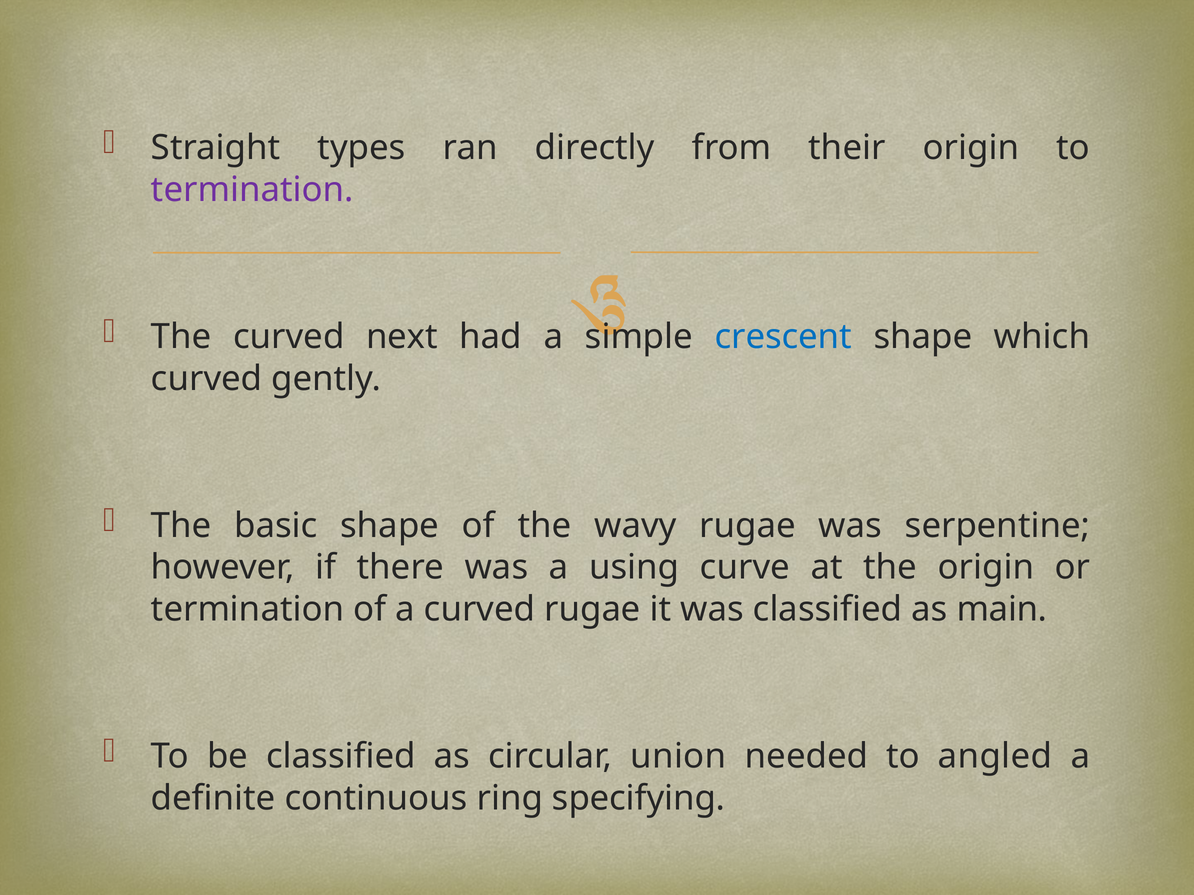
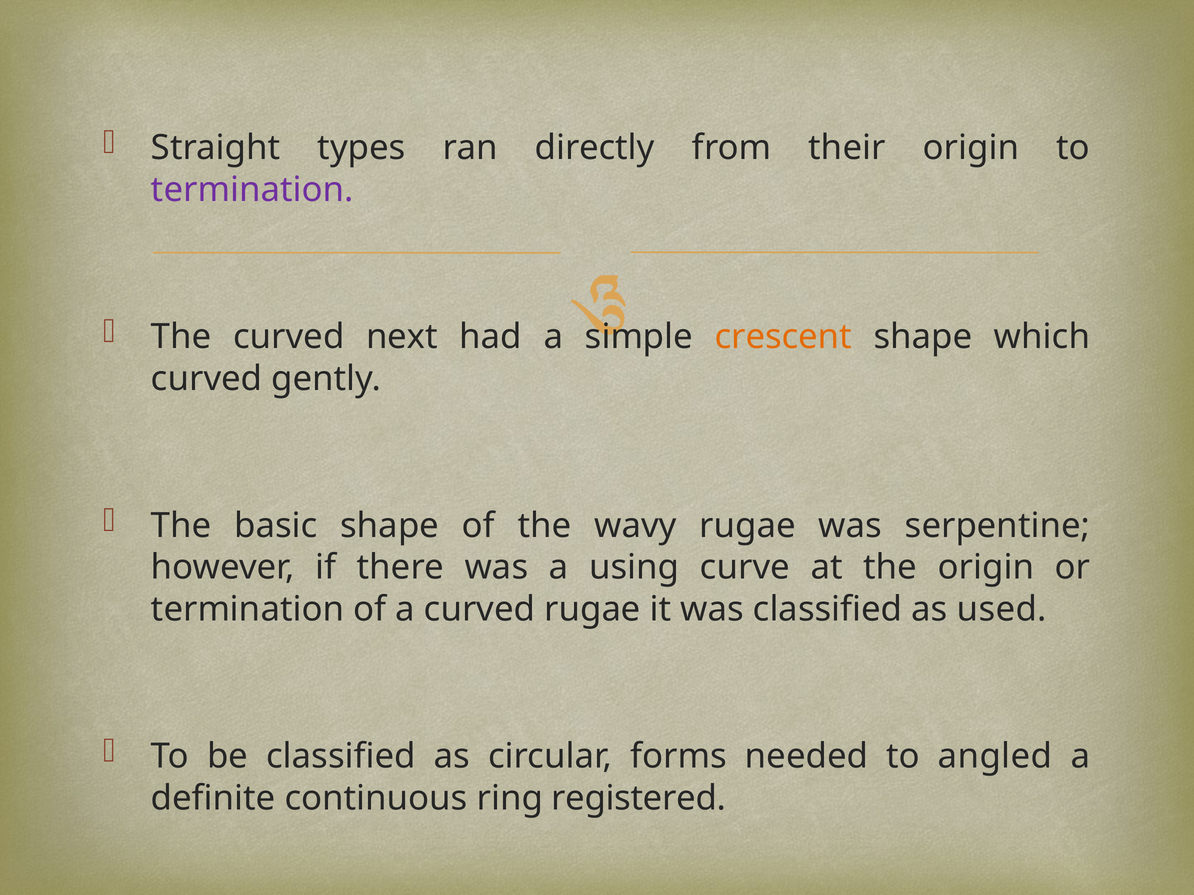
crescent colour: blue -> orange (783, 337)
main: main -> used (1002, 610)
union: union -> forms (679, 757)
specifying: specifying -> registered (639, 799)
